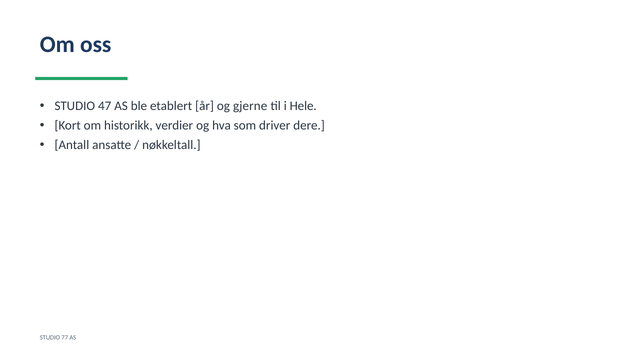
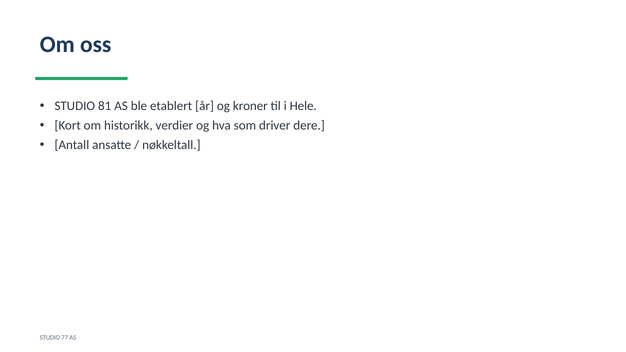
47: 47 -> 81 (105, 106)
gjerne: gjerne -> kroner (250, 106)
